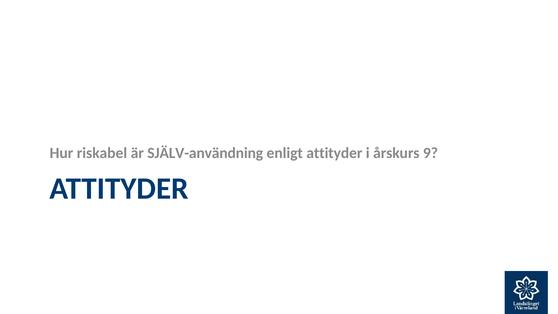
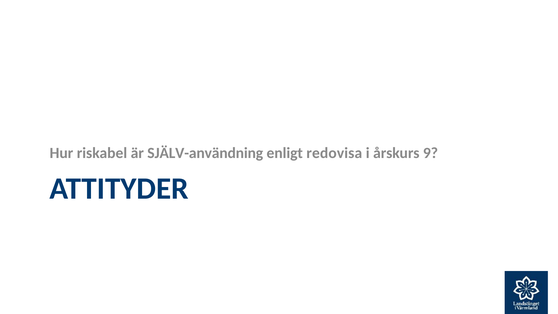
enligt attityder: attityder -> redovisa (334, 153)
